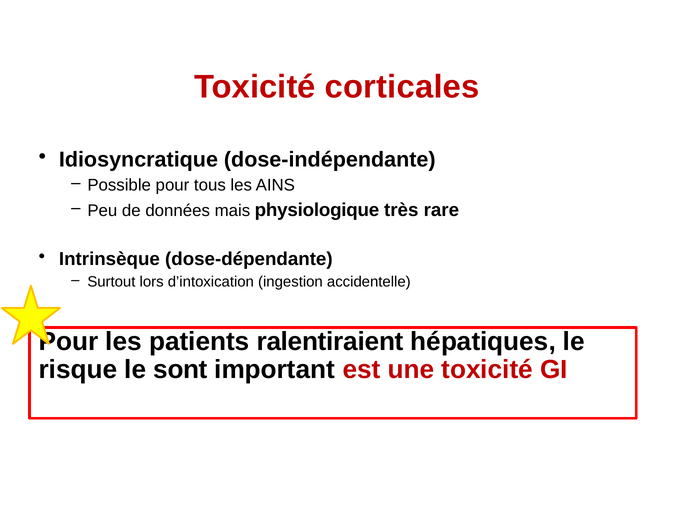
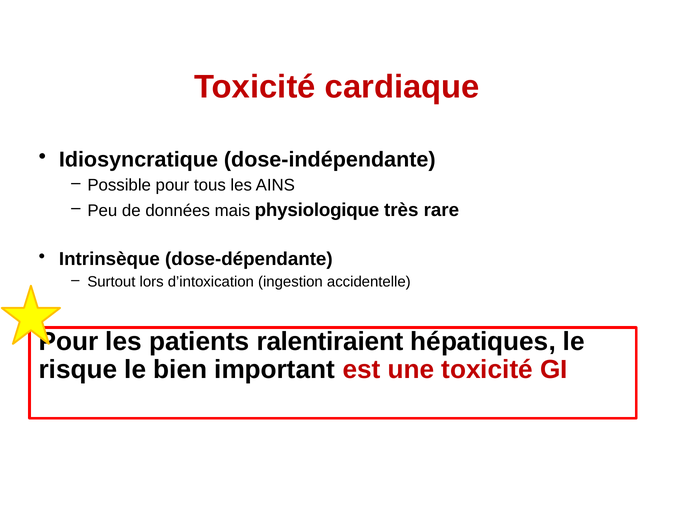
corticales: corticales -> cardiaque (402, 87)
sont: sont -> bien (180, 370)
